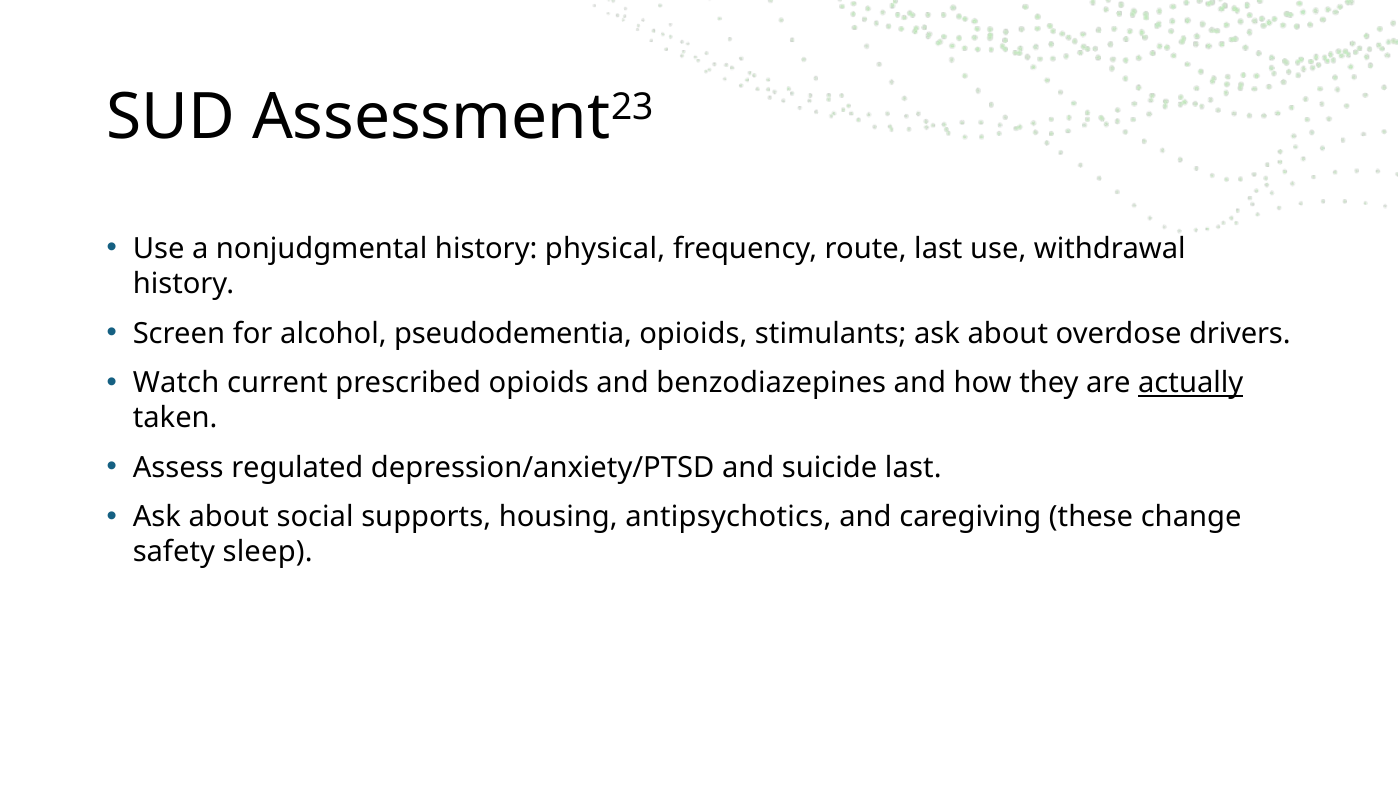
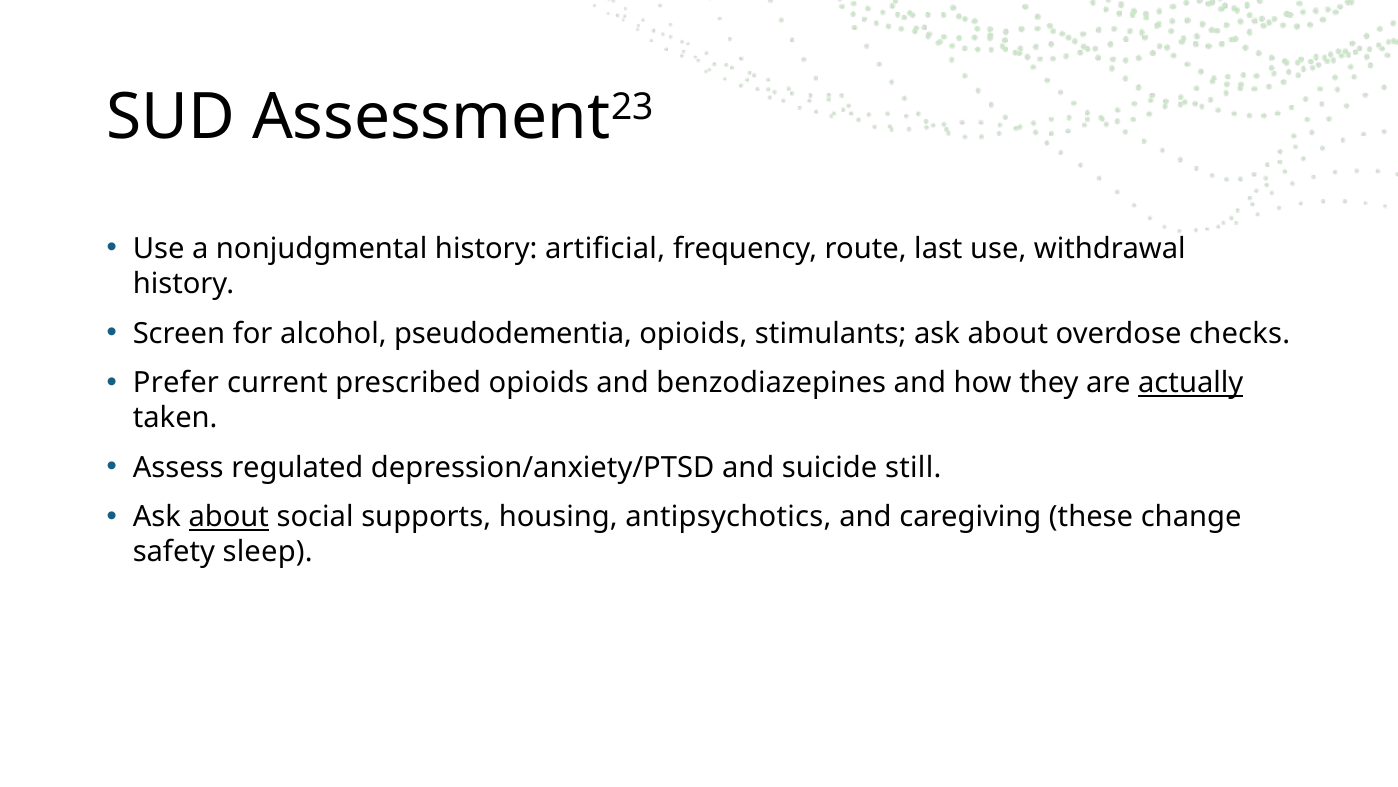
physical: physical -> artificial (605, 249)
drivers: drivers -> checks (1240, 333)
Watch: Watch -> Prefer (176, 383)
suicide last: last -> still (913, 467)
about underline: none -> present (229, 517)
